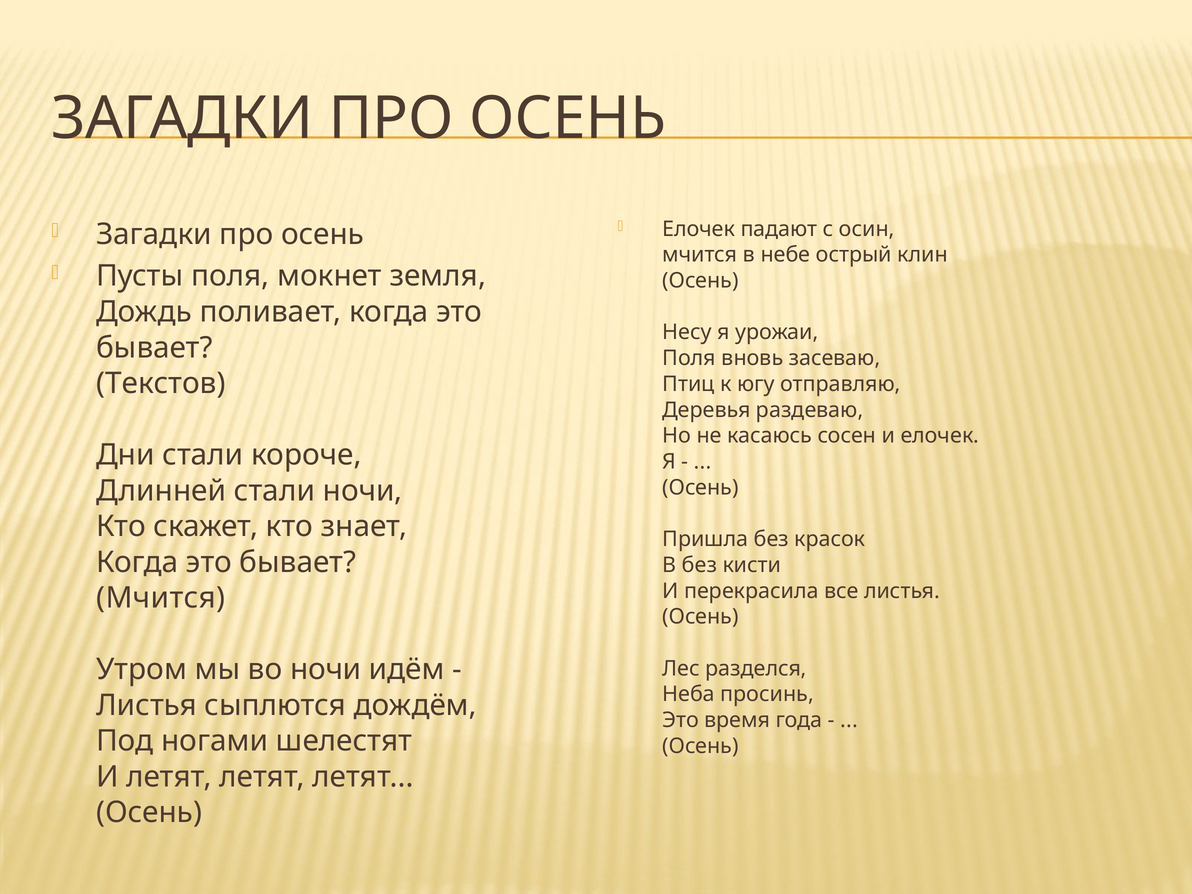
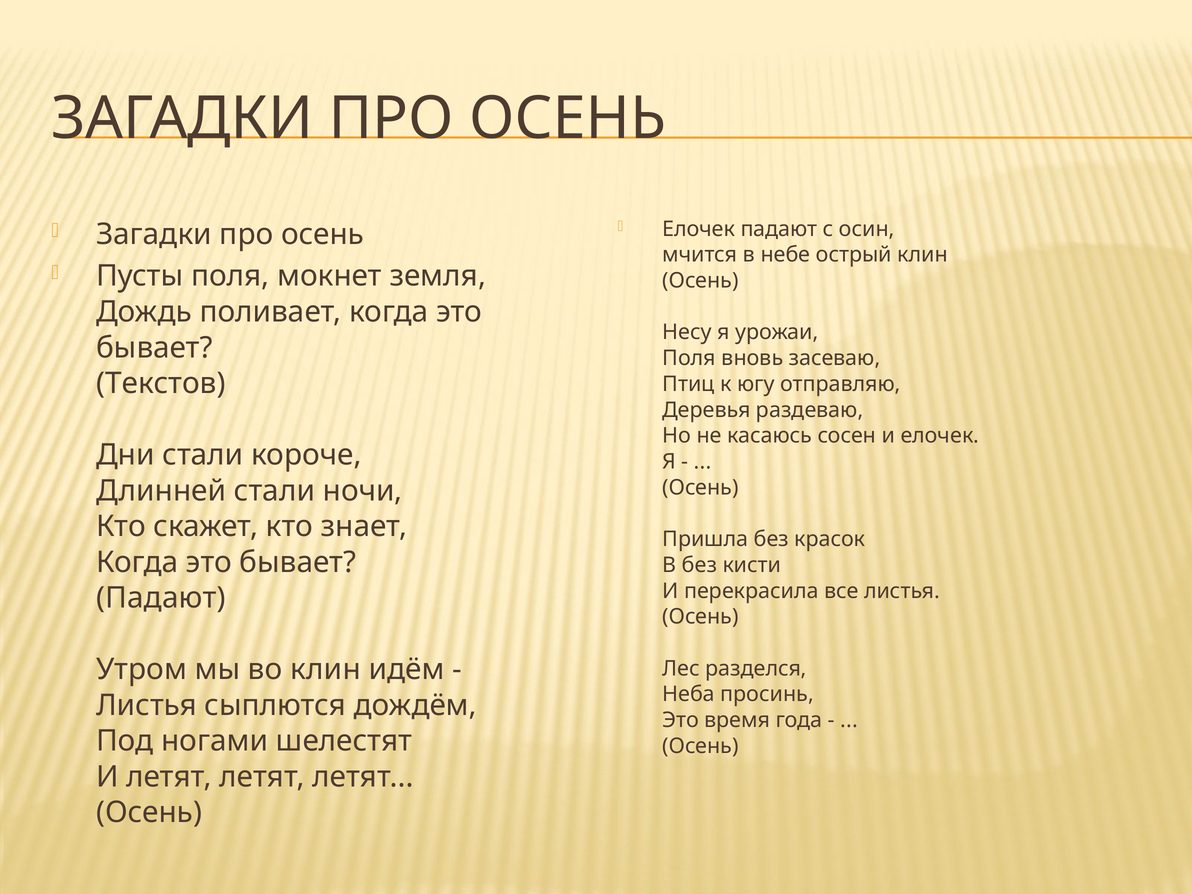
Мчится: Мчится -> Падают (161, 598)
во ночи: ночи -> клин (326, 670)
